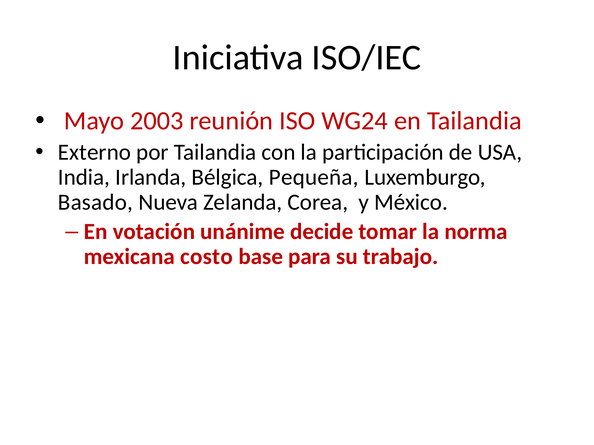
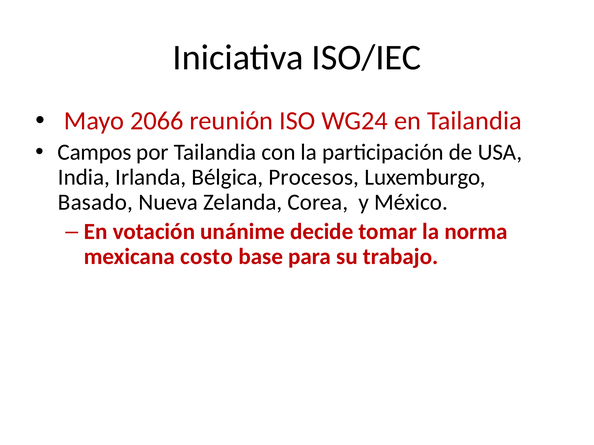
2003: 2003 -> 2066 (157, 121)
Externo: Externo -> Campos (95, 152)
Pequeña: Pequeña -> Procesos (314, 177)
